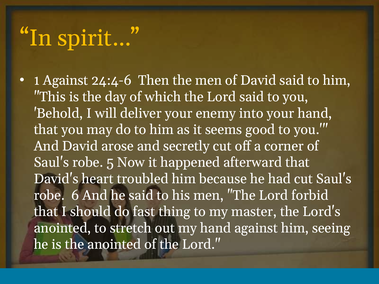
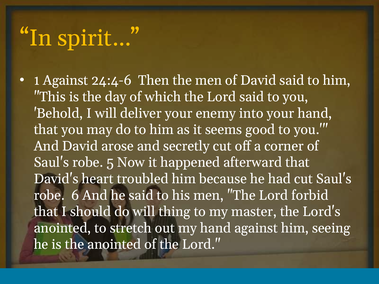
do fast: fast -> will (144, 212)
